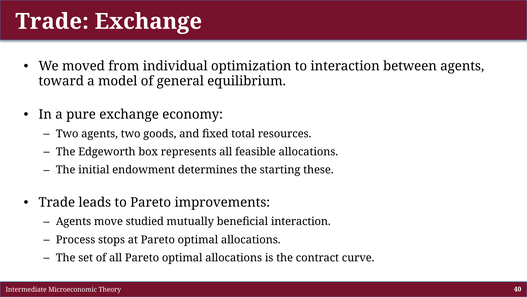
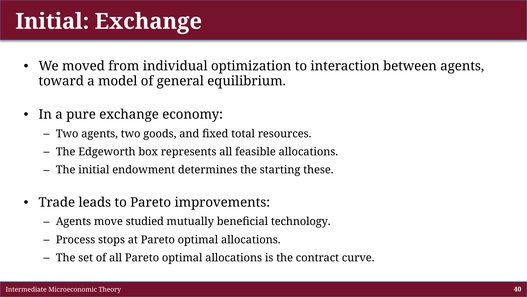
Trade: Trade -> Initial (52, 21)
beneficial interaction: interaction -> technology (301, 221)
